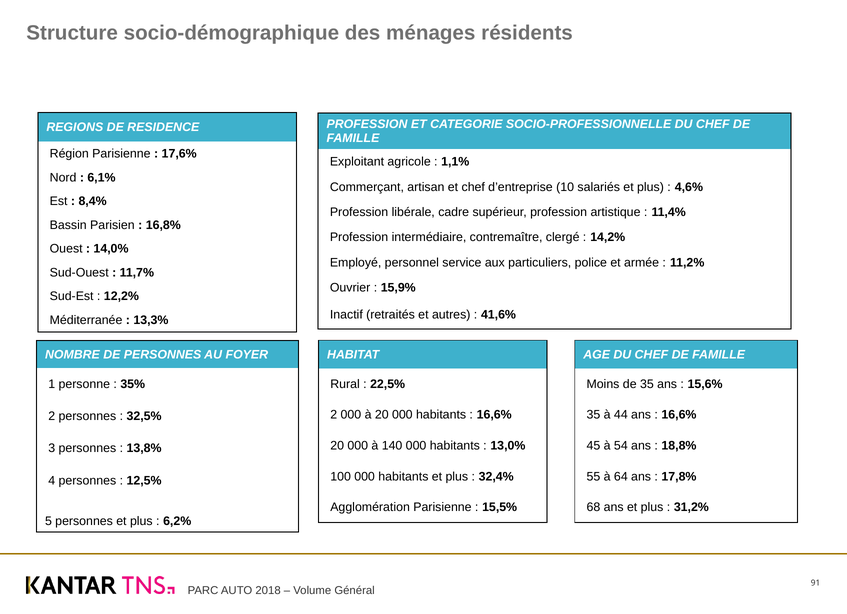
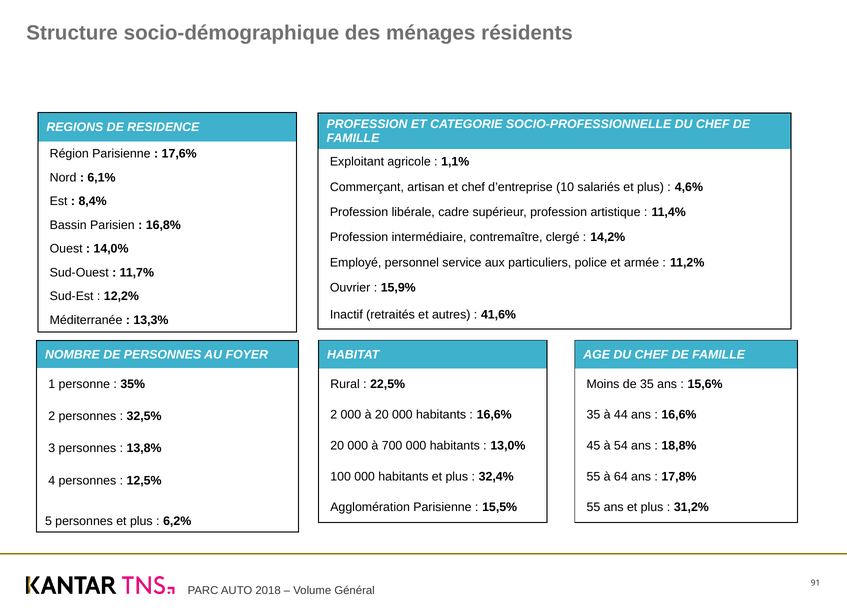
140: 140 -> 700 (392, 445)
15,5% 68: 68 -> 55 (593, 507)
